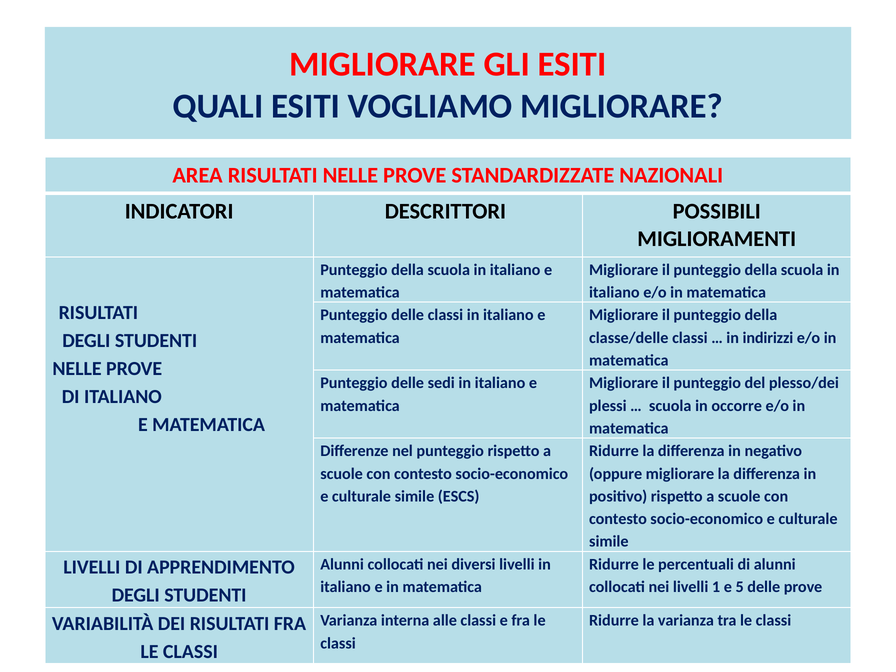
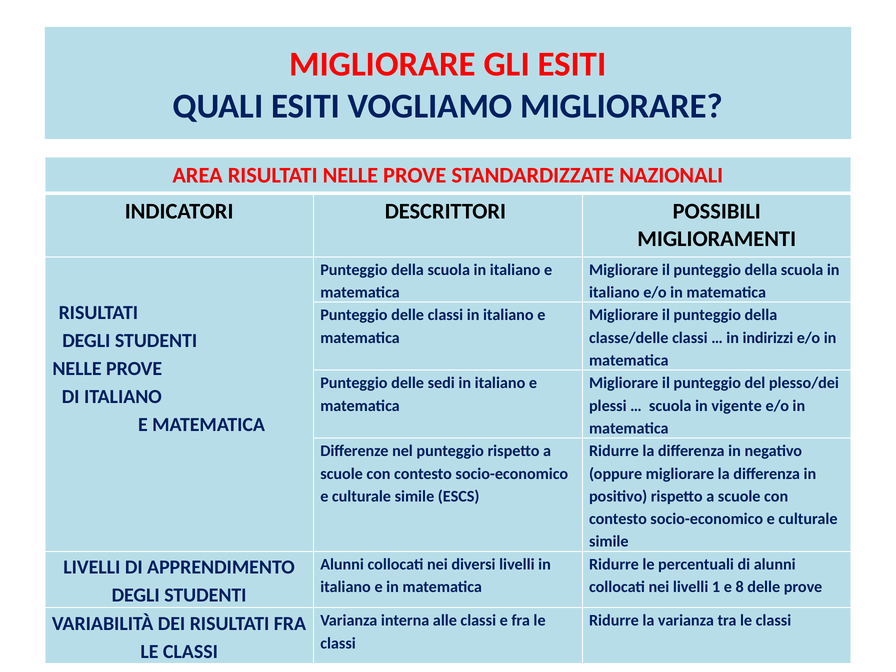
occorre: occorre -> vigente (737, 406)
5: 5 -> 8 (740, 587)
